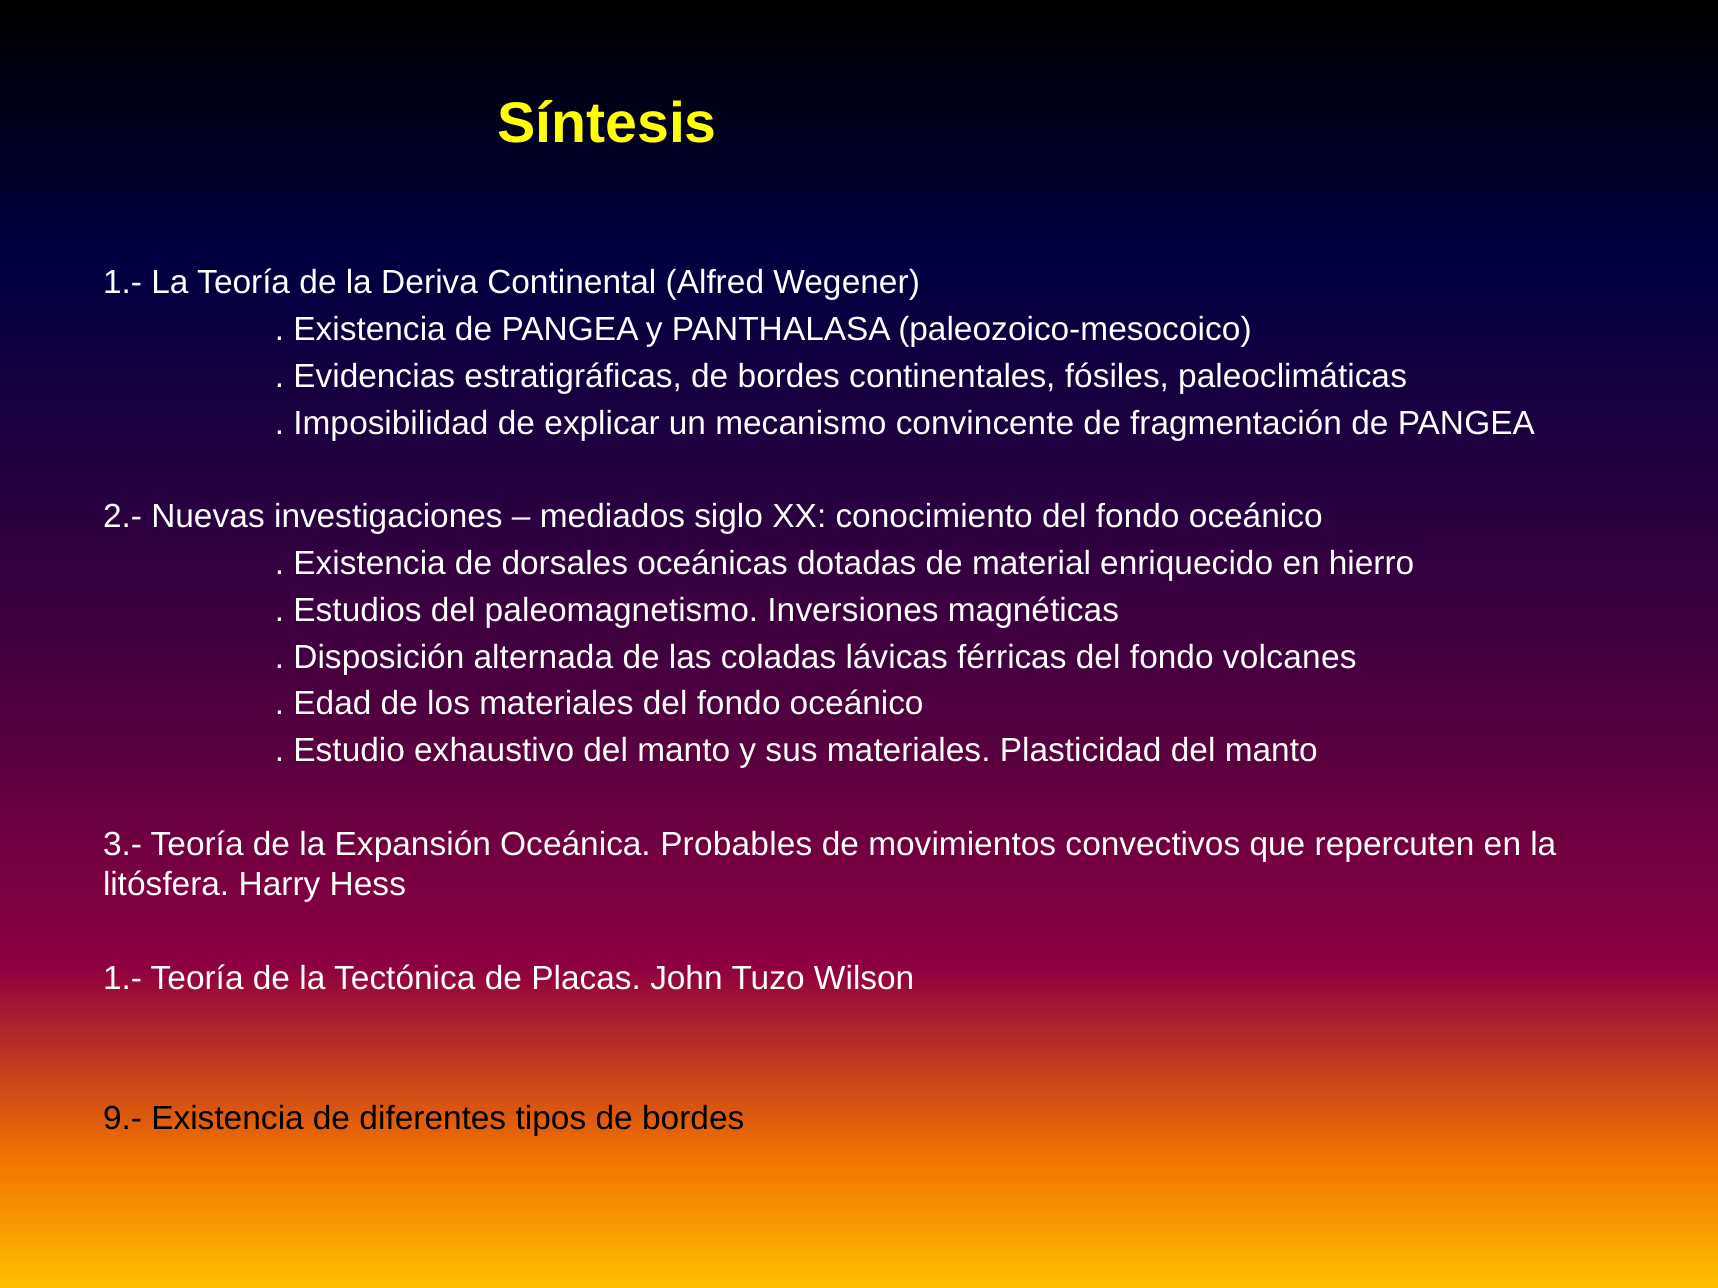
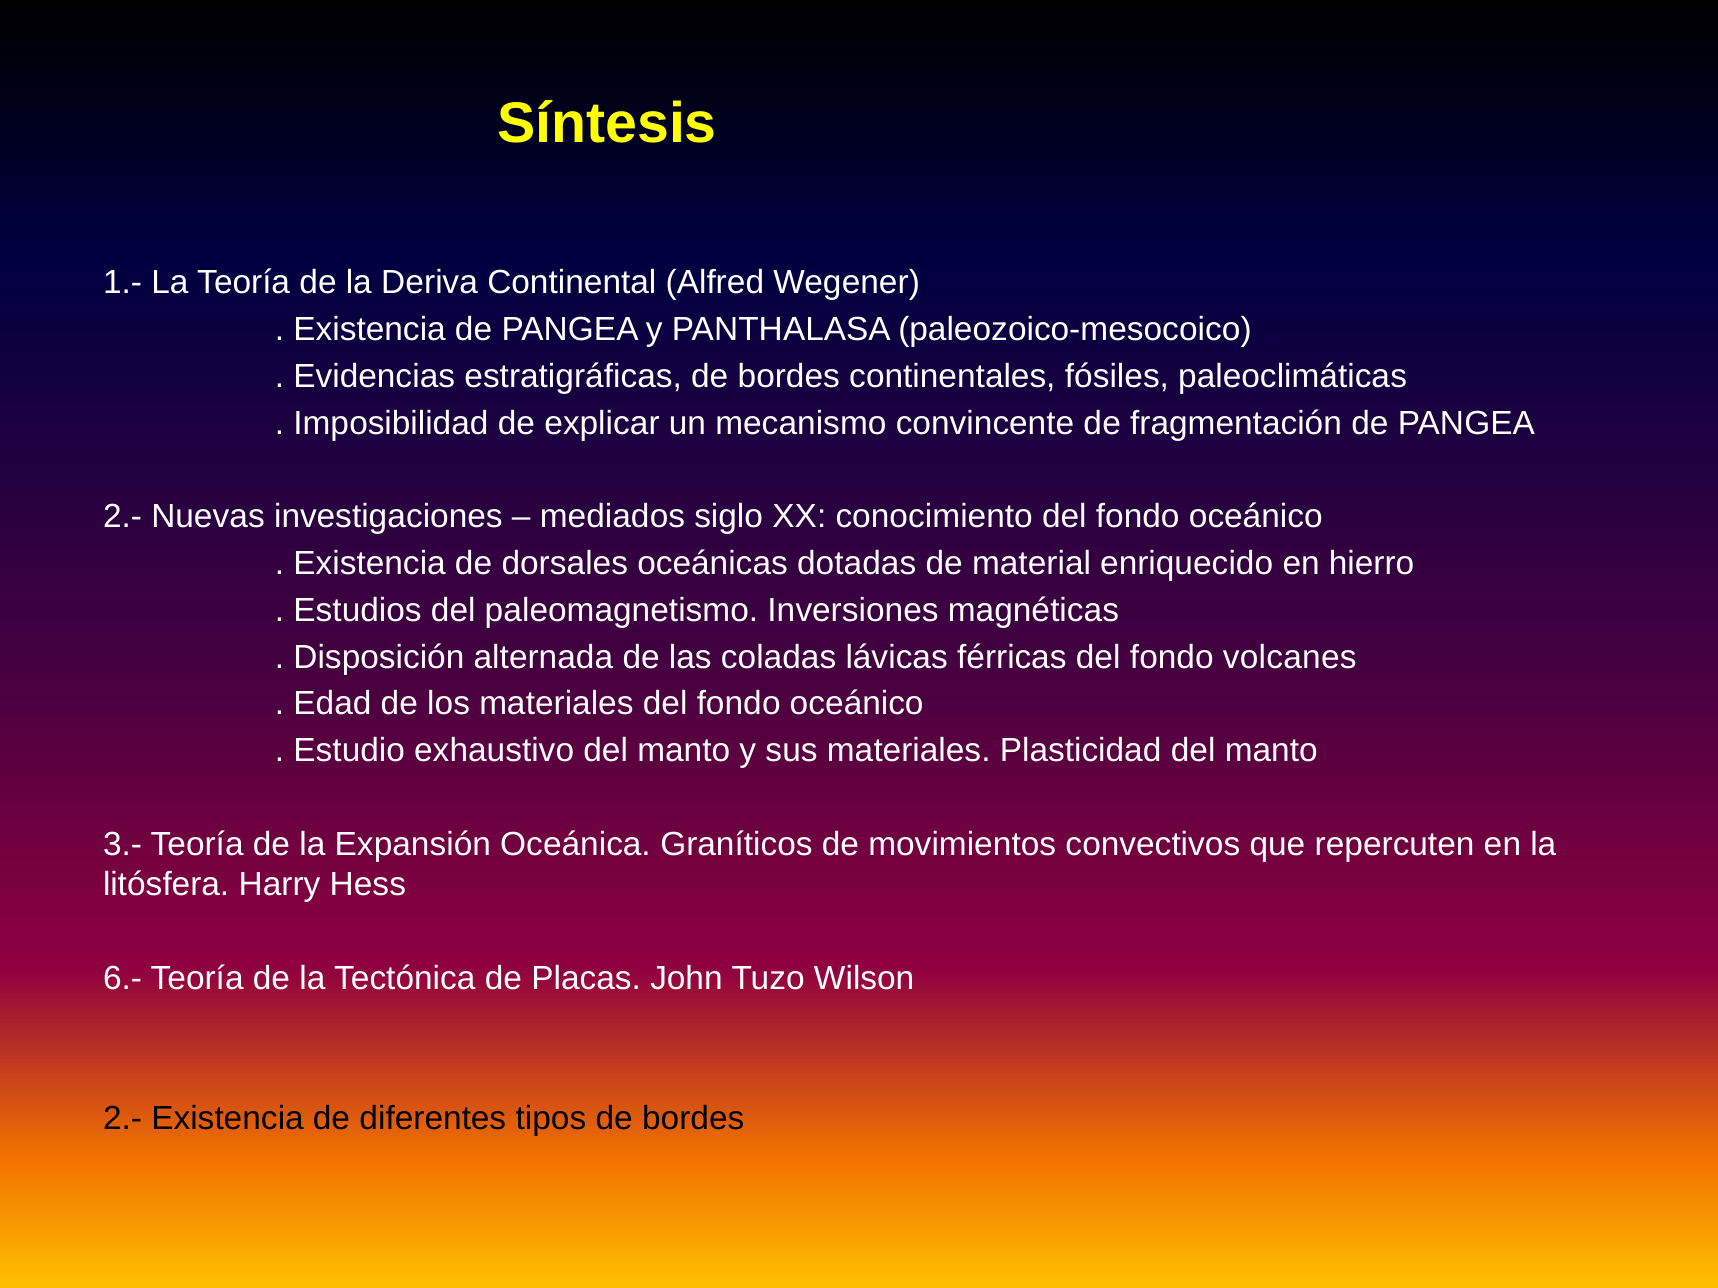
Probables: Probables -> Graníticos (736, 845)
1.-: 1.- -> 6.- (123, 978)
9.-: 9.- -> 2.- (123, 1119)
